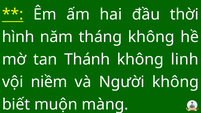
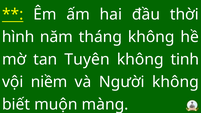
Thánh: Thánh -> Tuyên (87, 59)
linh: linh -> tinh (185, 59)
